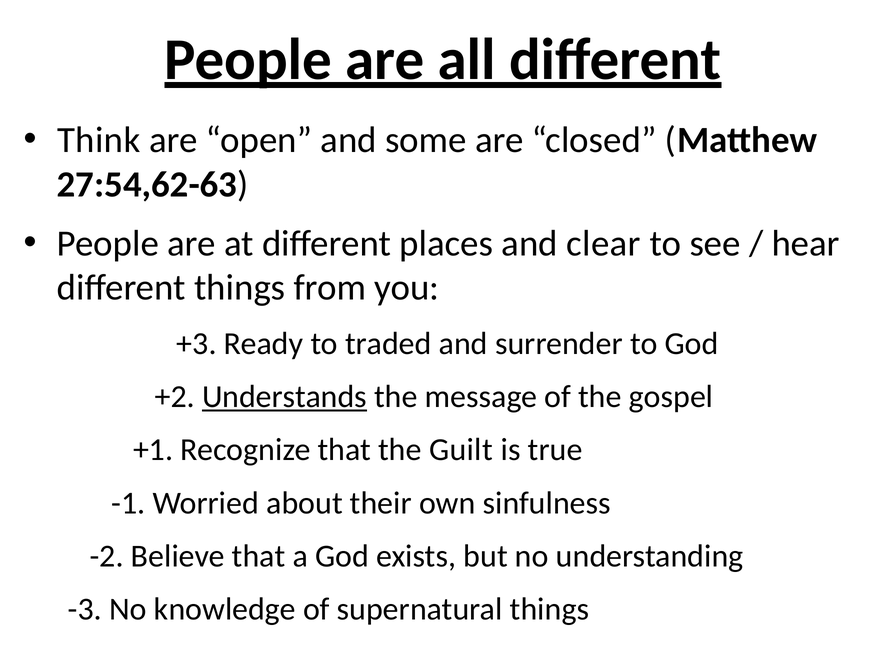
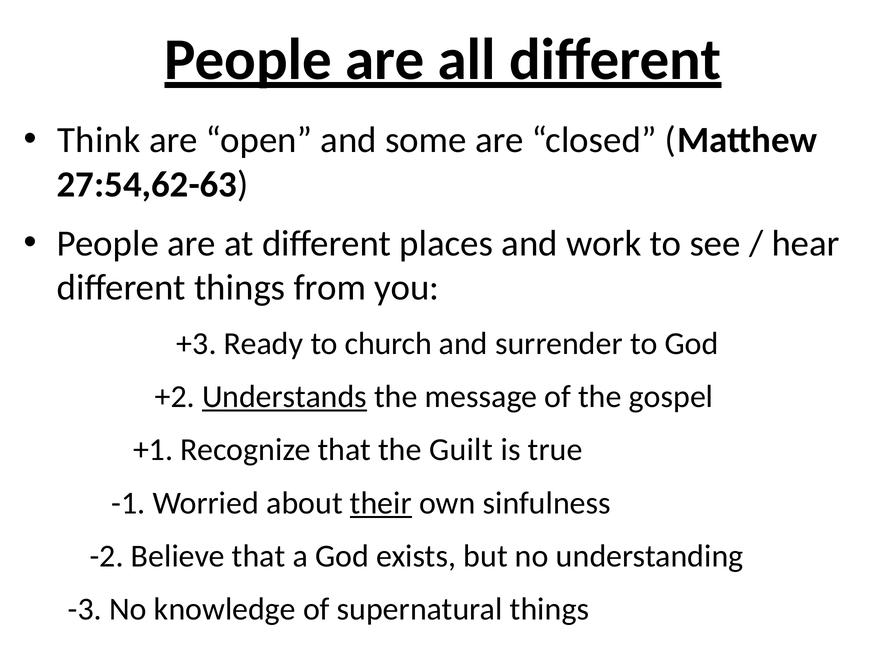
clear: clear -> work (604, 243)
traded: traded -> church (388, 343)
their underline: none -> present (381, 503)
